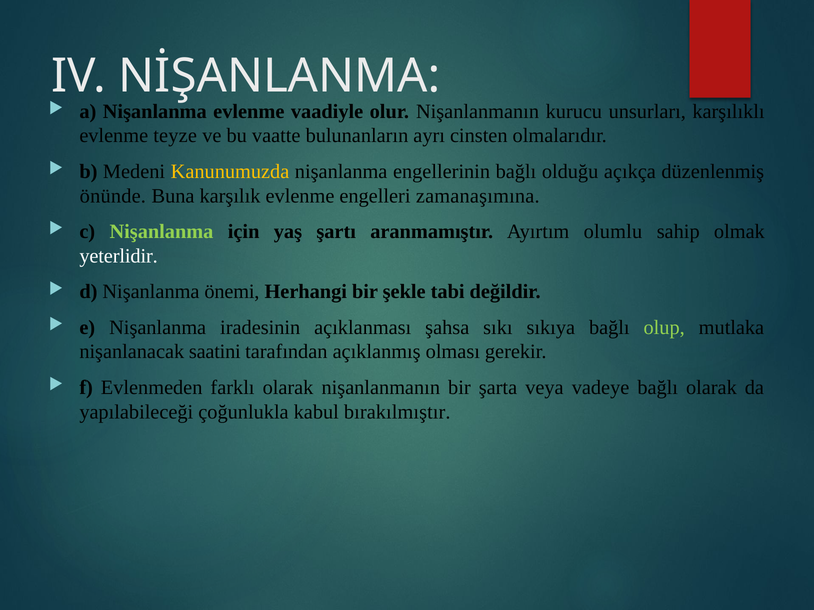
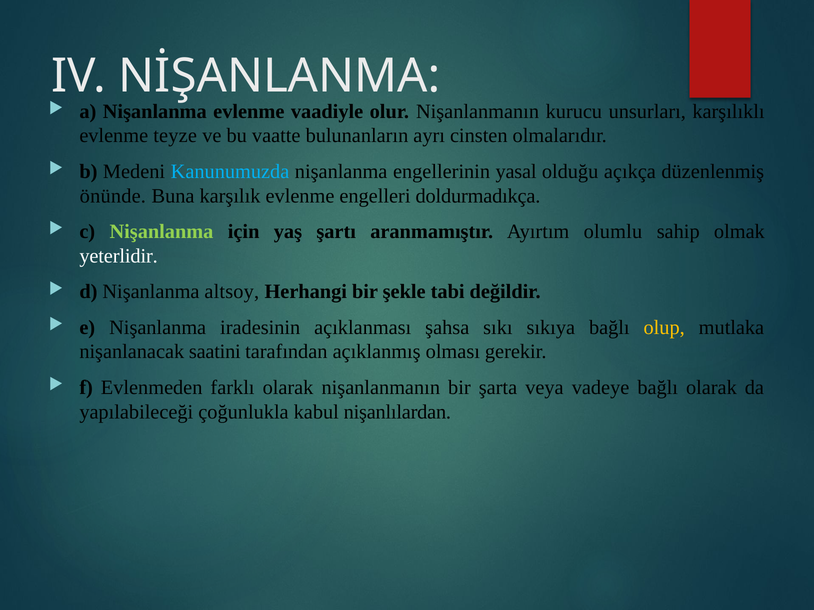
Kanunumuzda colour: yellow -> light blue (230, 172)
engellerinin bağlı: bağlı -> yasal (516, 172)
zamanaşımına: zamanaşımına -> doldurmadıkça (478, 196)
önemi: önemi -> altsoy (232, 292)
olup colour: light green -> yellow (664, 328)
bırakılmıştır: bırakılmıştır -> nişanlılardan (397, 412)
